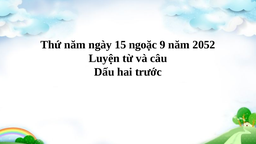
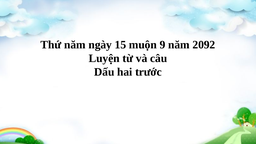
ngoặc: ngoặc -> muộn (143, 45)
2052: 2052 -> 2092 (204, 45)
